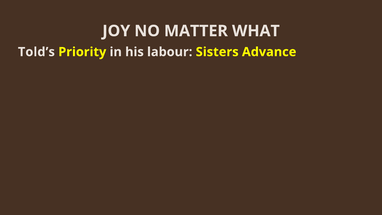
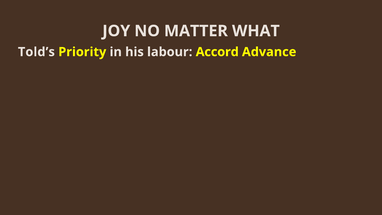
Sisters: Sisters -> Accord (217, 52)
